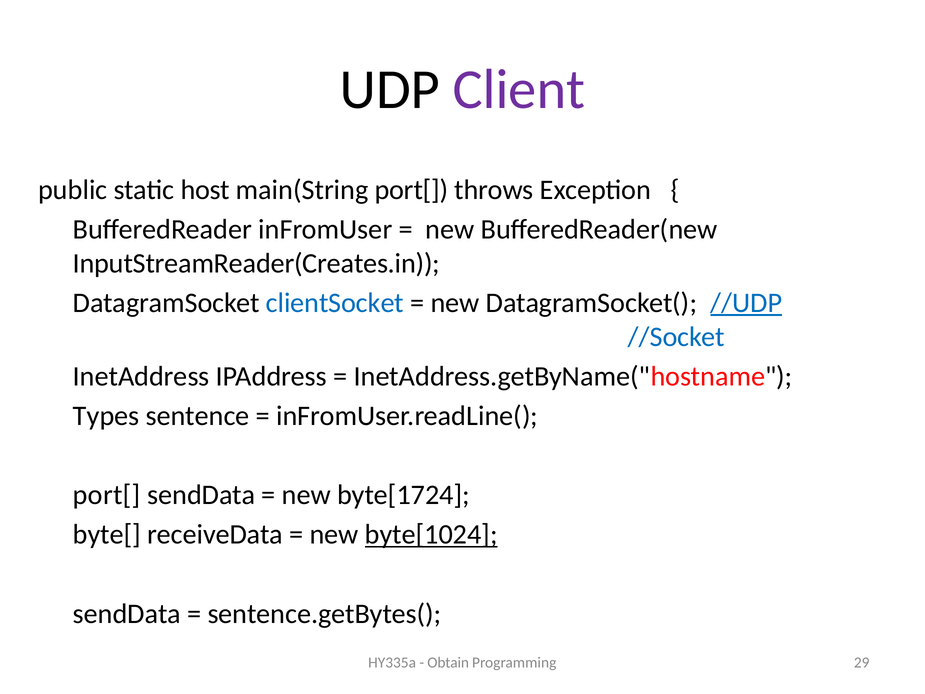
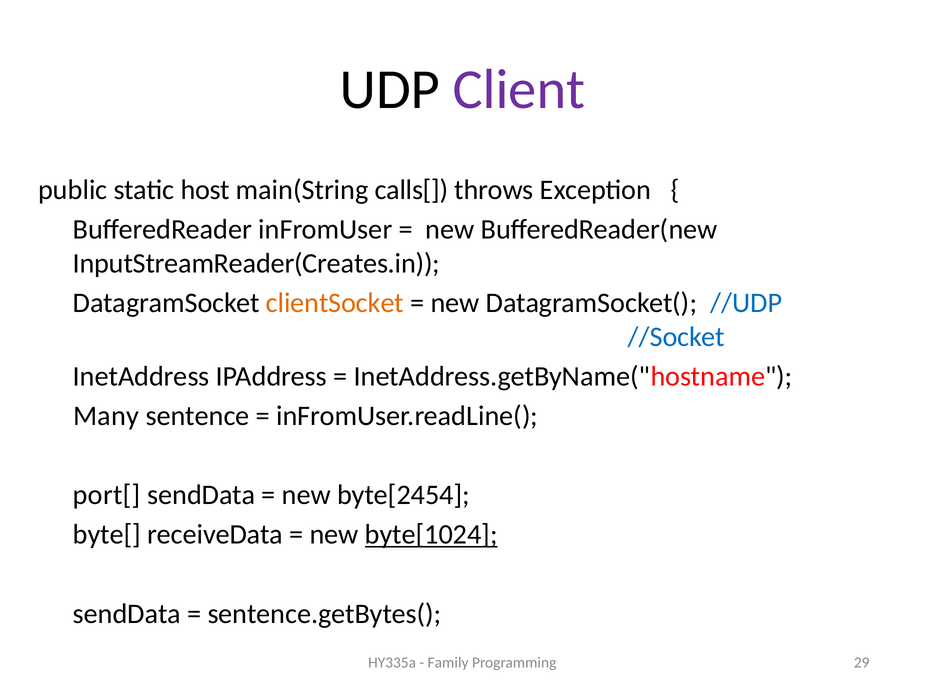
main(String port[: port[ -> calls[ (411, 190)
clientSocket colour: blue -> orange (335, 303)
//UDP underline: present -> none (746, 303)
Types: Types -> Many (106, 416)
byte[1724: byte[1724 -> byte[2454 (403, 495)
Obtain: Obtain -> Family (448, 663)
